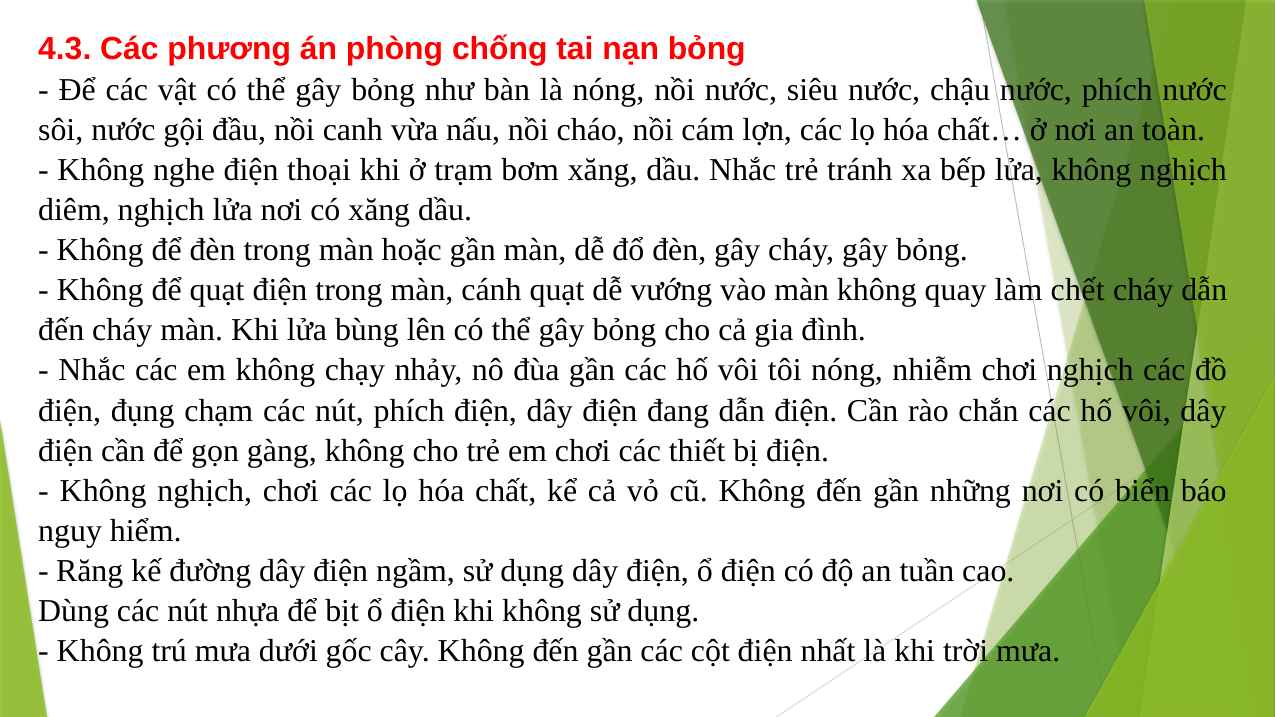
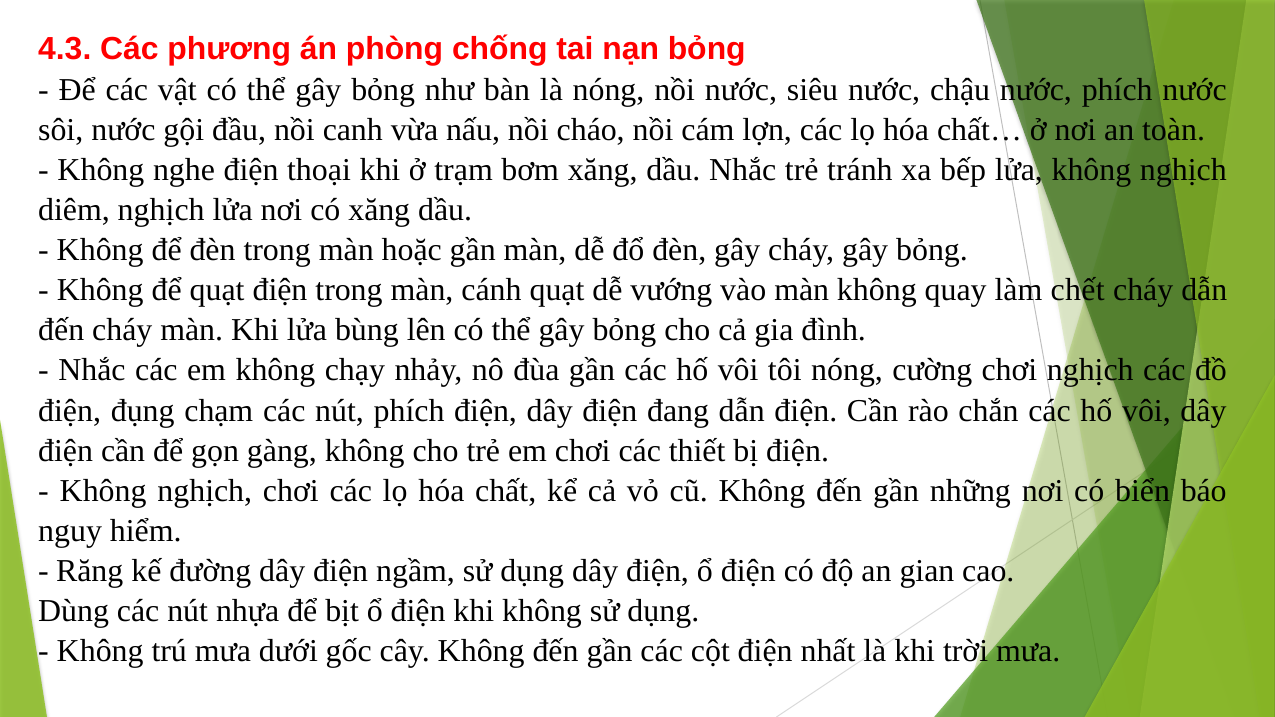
nhiễm: nhiễm -> cường (932, 371)
tuần: tuần -> gian (927, 571)
